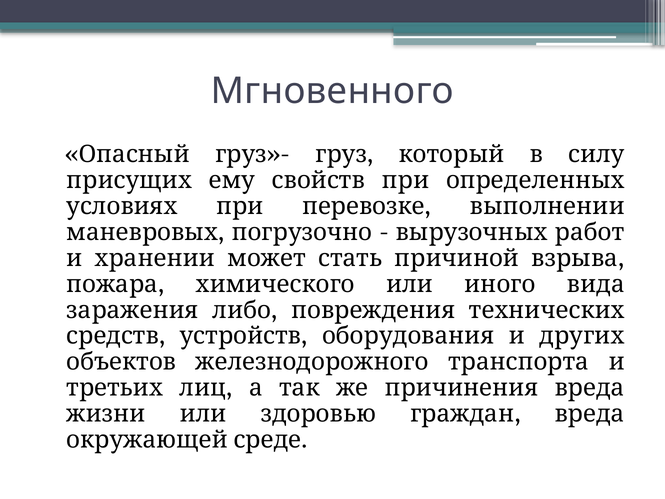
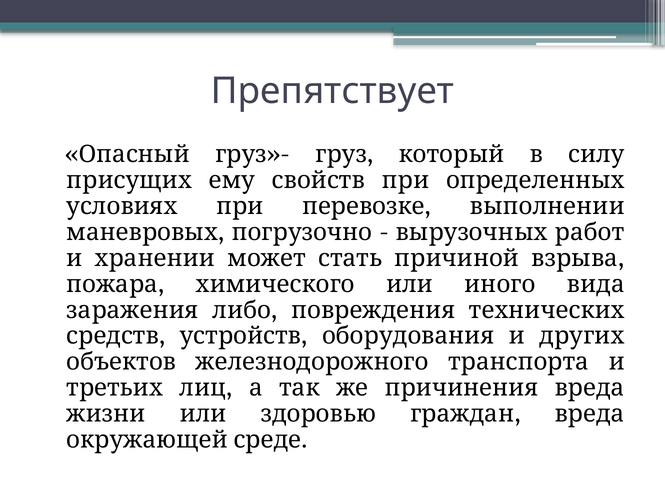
Мгновенного: Мгновенного -> Препятствует (332, 91)
